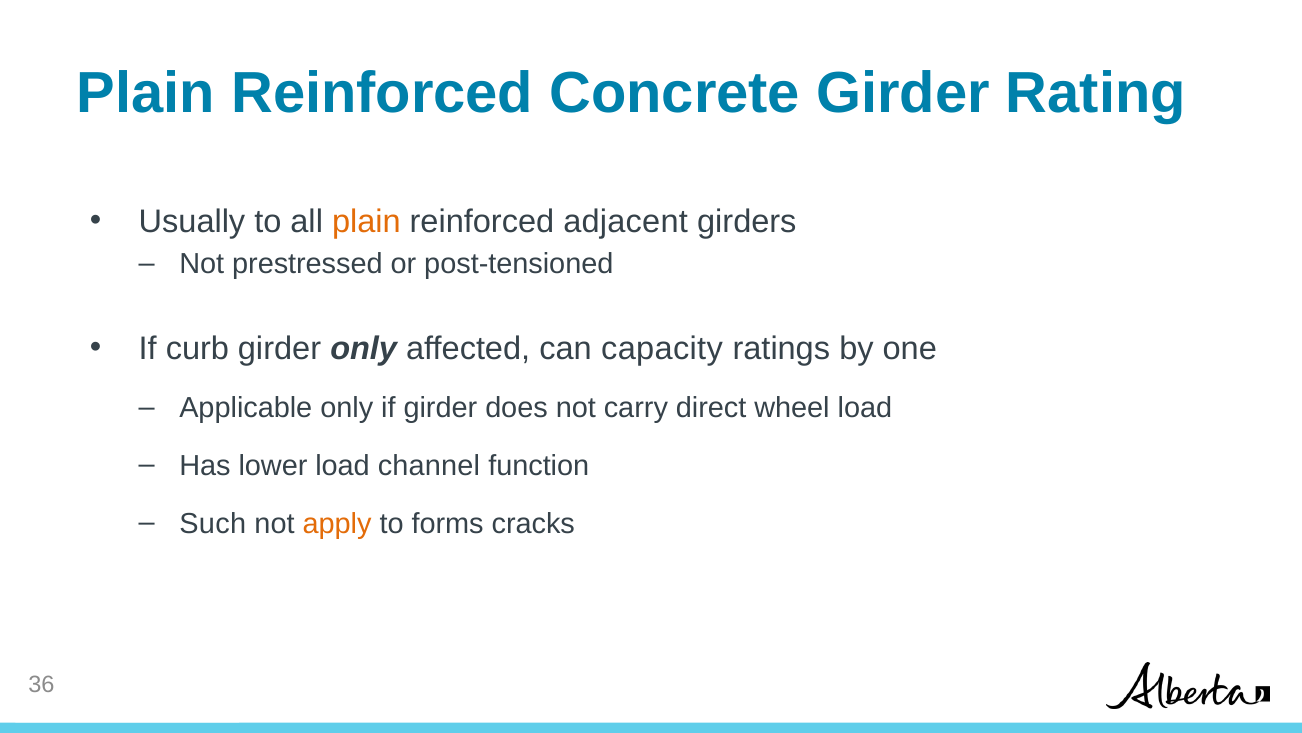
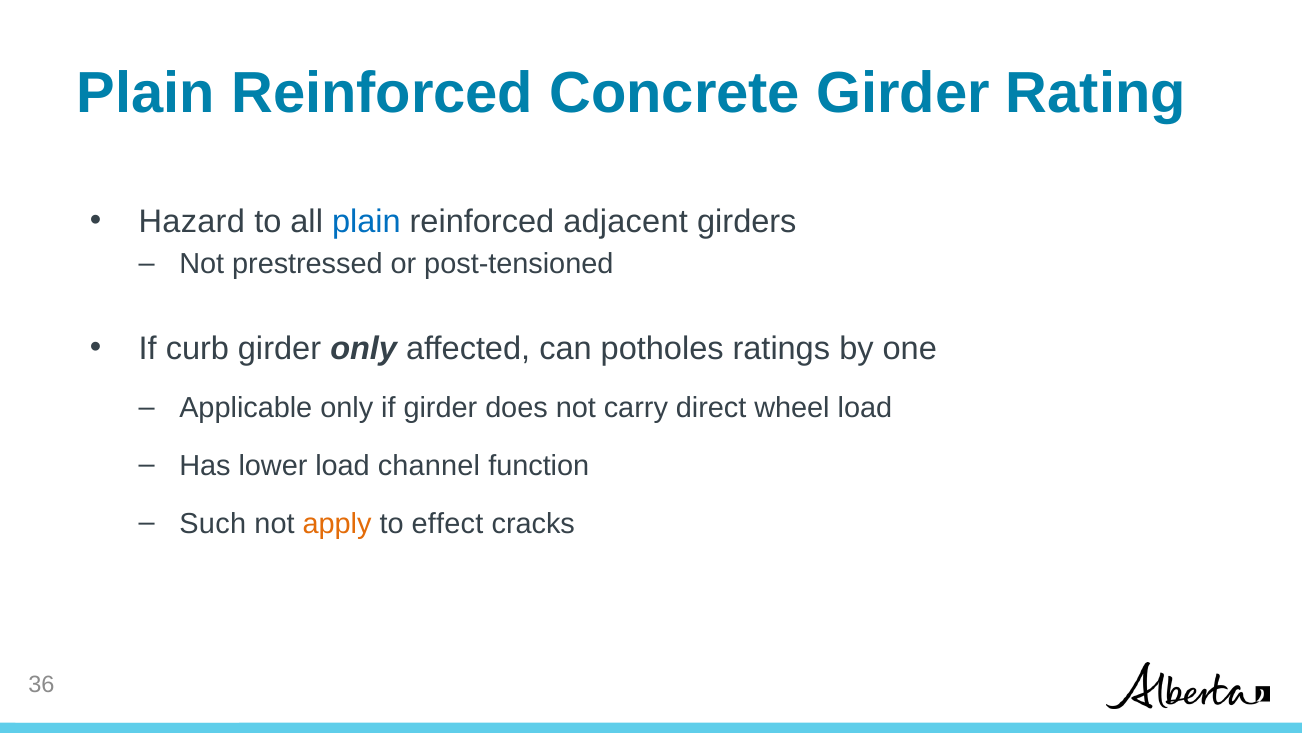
Usually: Usually -> Hazard (192, 222)
plain colour: orange -> blue (366, 222)
capacity: capacity -> potholes (662, 348)
forms: forms -> effect (447, 523)
